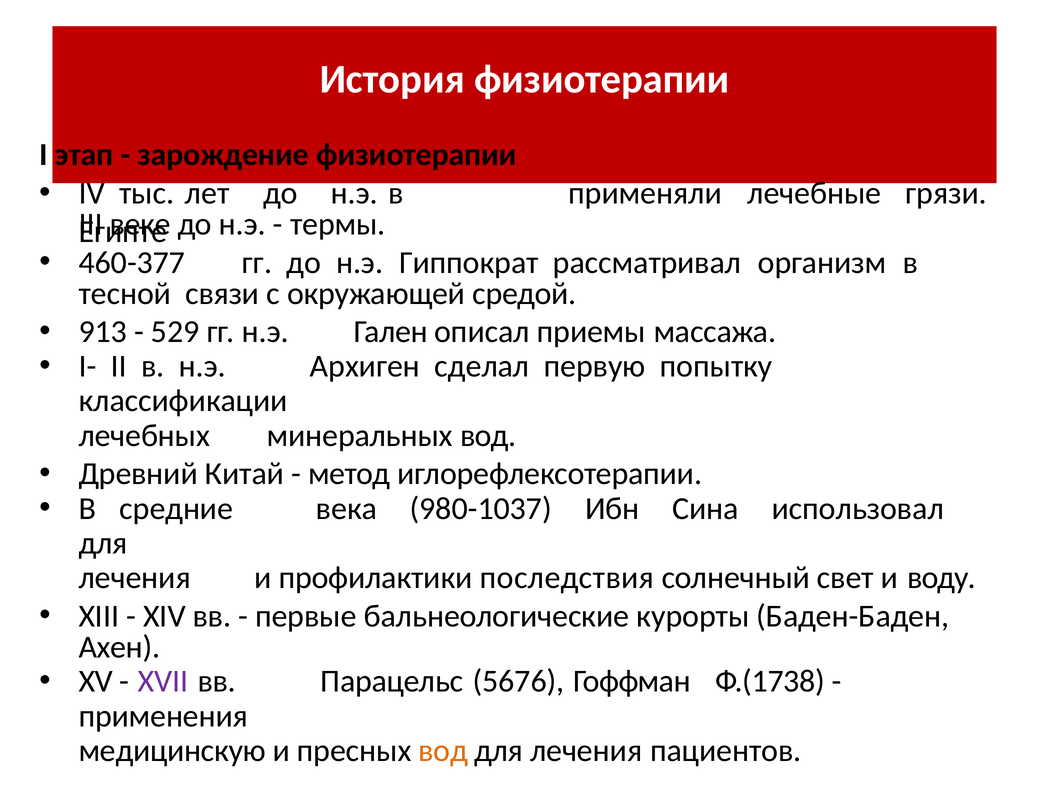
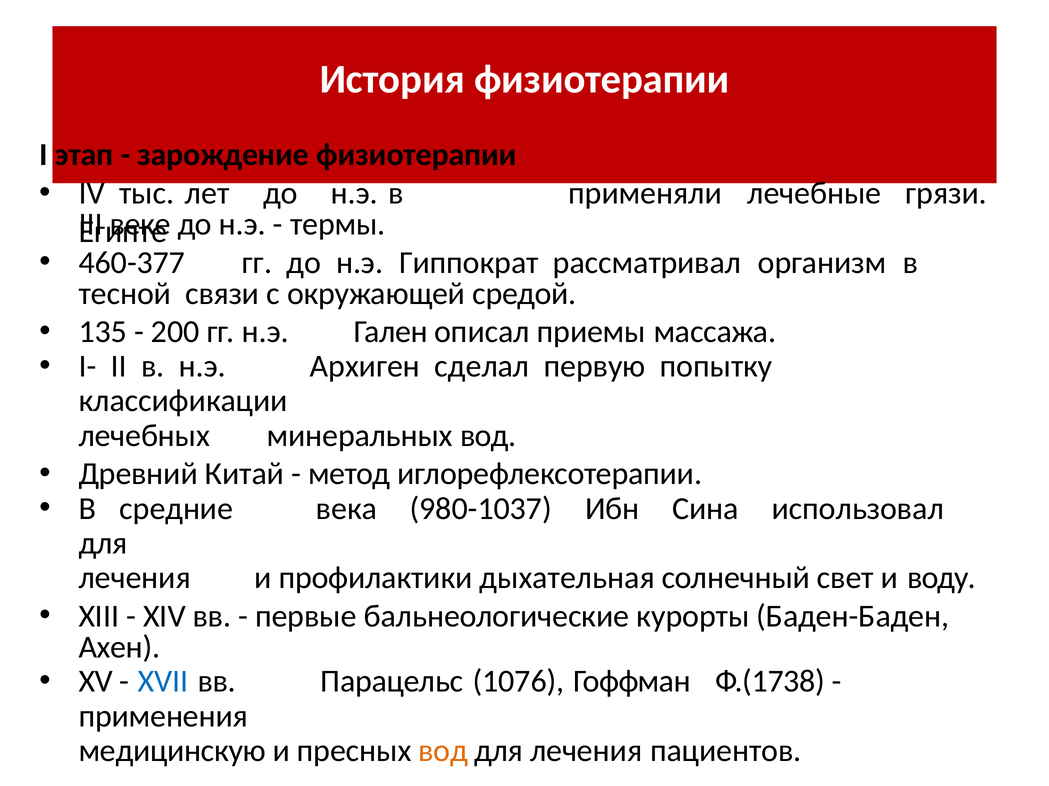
913: 913 -> 135 (103, 332)
529: 529 -> 200 (175, 332)
последствия: последствия -> дыхательная (567, 578)
XVII colour: purple -> blue (163, 682)
5676: 5676 -> 1076 (518, 682)
